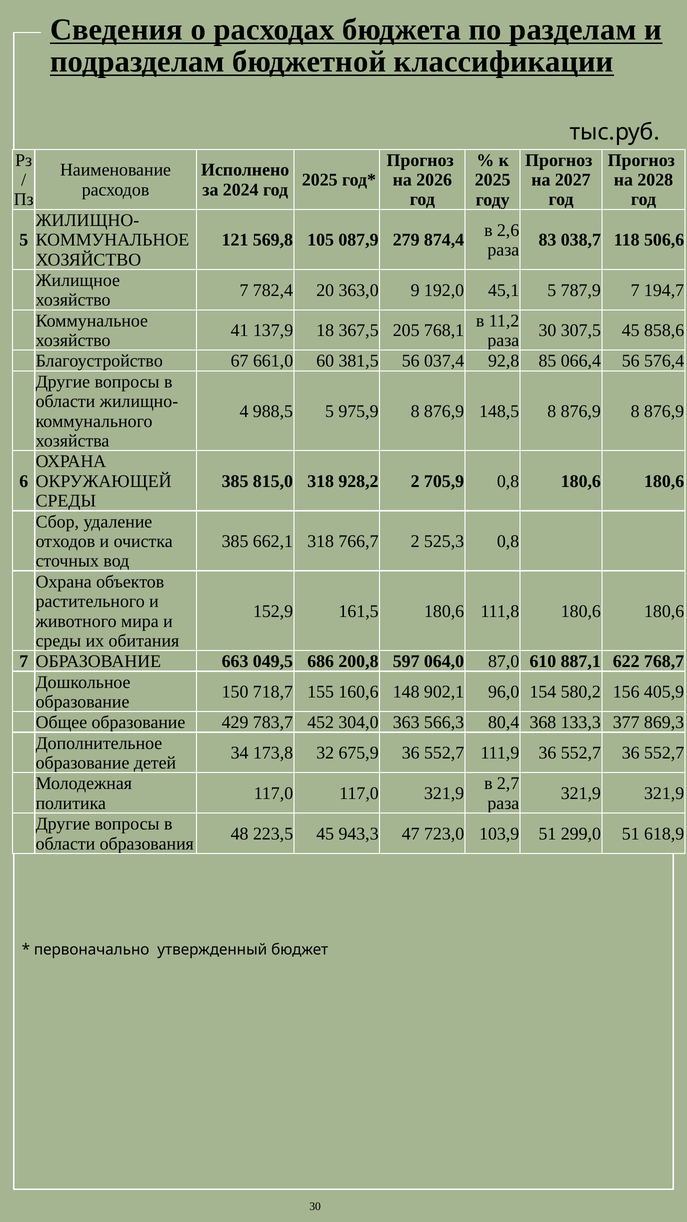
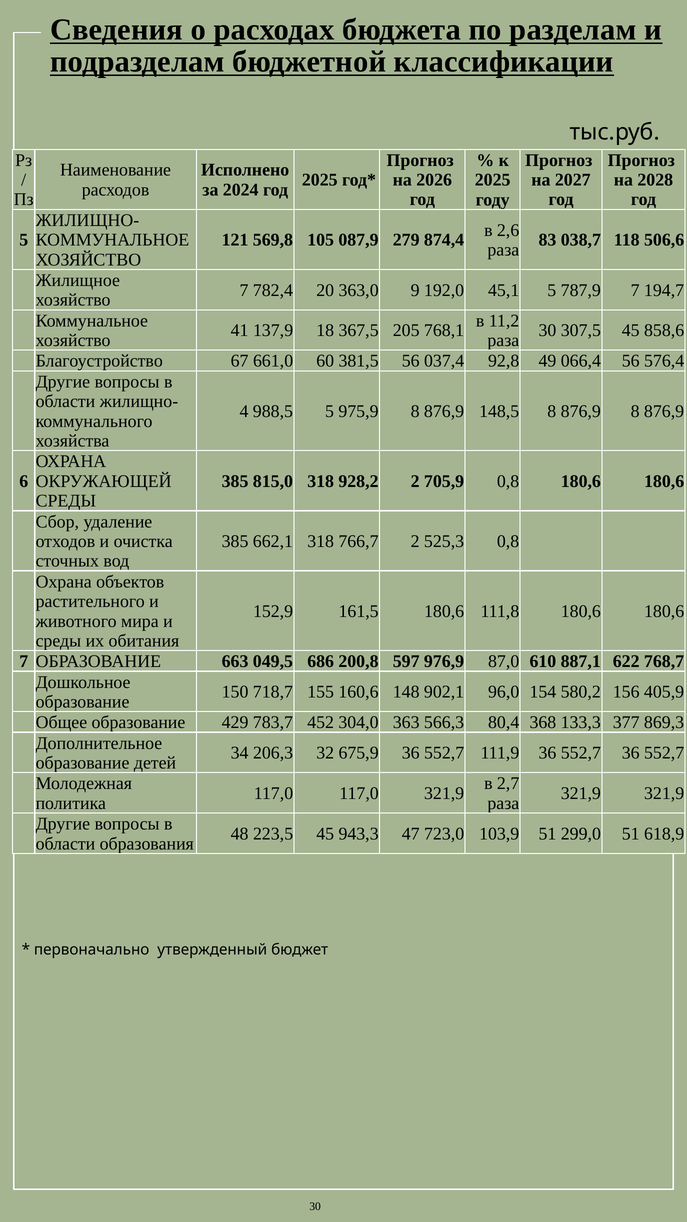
85: 85 -> 49 (547, 361)
064,0: 064,0 -> 976,9 (444, 661)
173,8: 173,8 -> 206,3 (273, 753)
